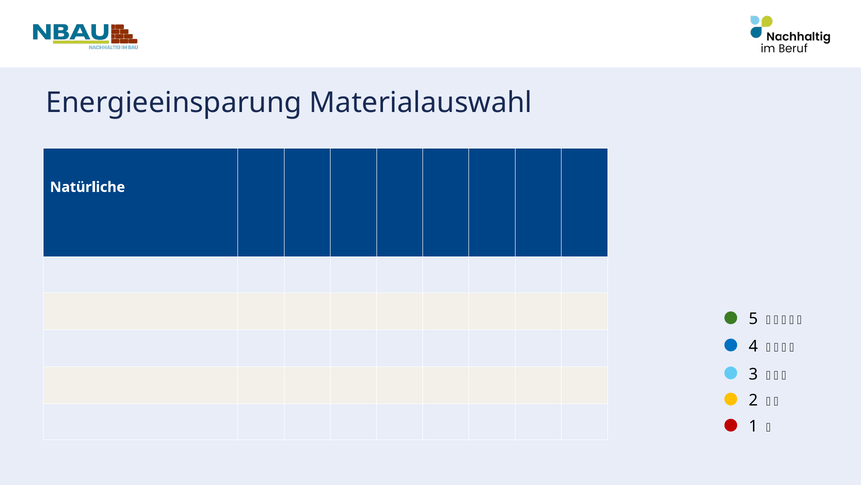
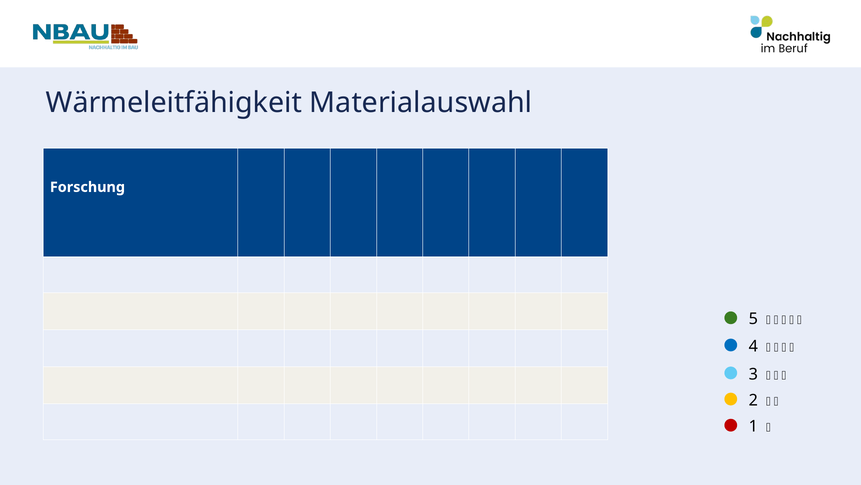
Energieeinsparung: Energieeinsparung -> Wärmeleitfähigkeit (174, 102)
Natürliche: Natürliche -> Forschung (87, 187)
